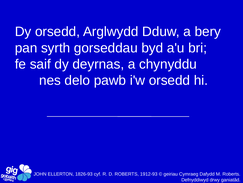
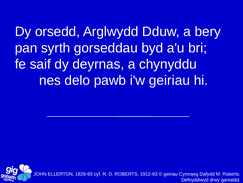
i'w orsedd: orsedd -> geiriau (169, 80)
